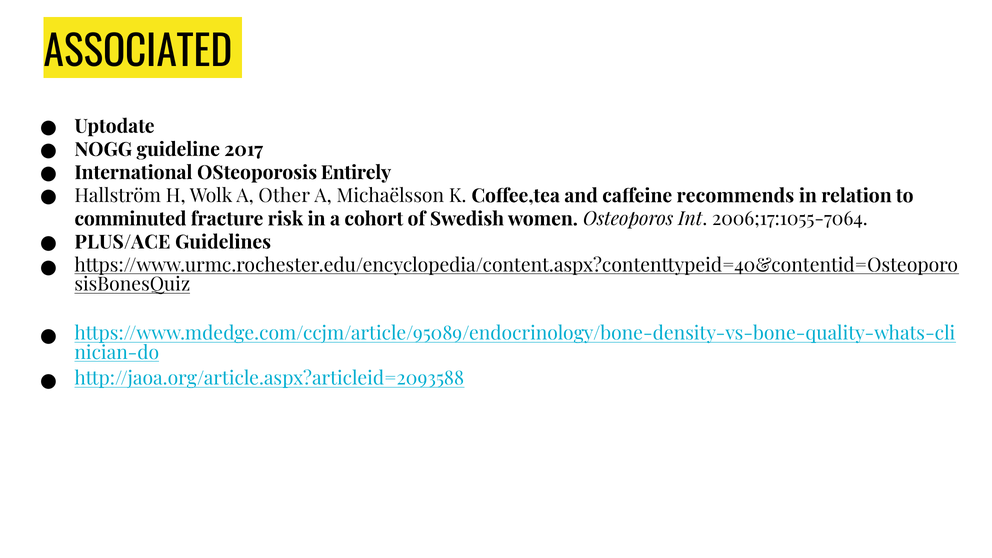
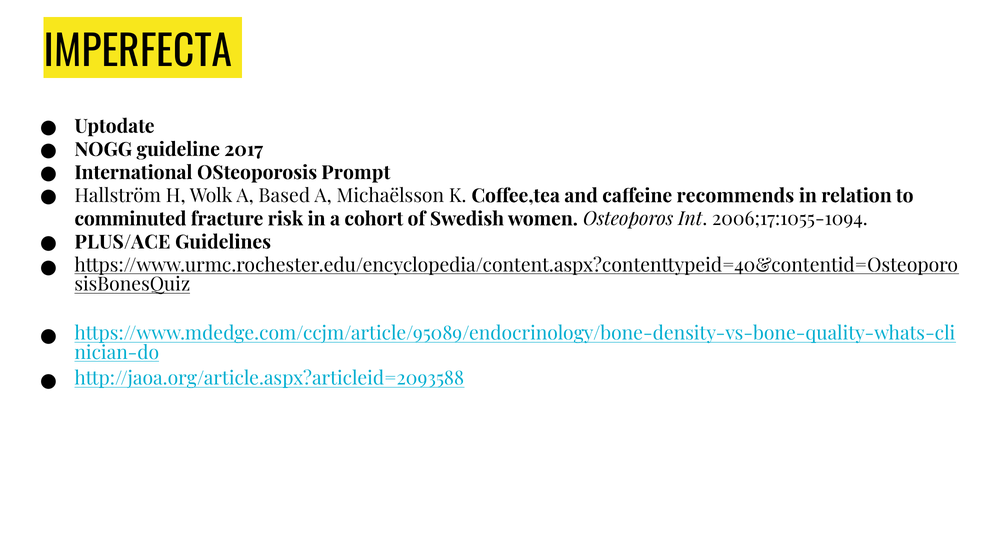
ASSOCIATED: ASSOCIATED -> IMPERFECTA (138, 53)
Entirely: Entirely -> Prompt (356, 173)
Other: Other -> Based (284, 196)
2006;17:1055-7064: 2006;17:1055-7064 -> 2006;17:1055-1094 (790, 219)
